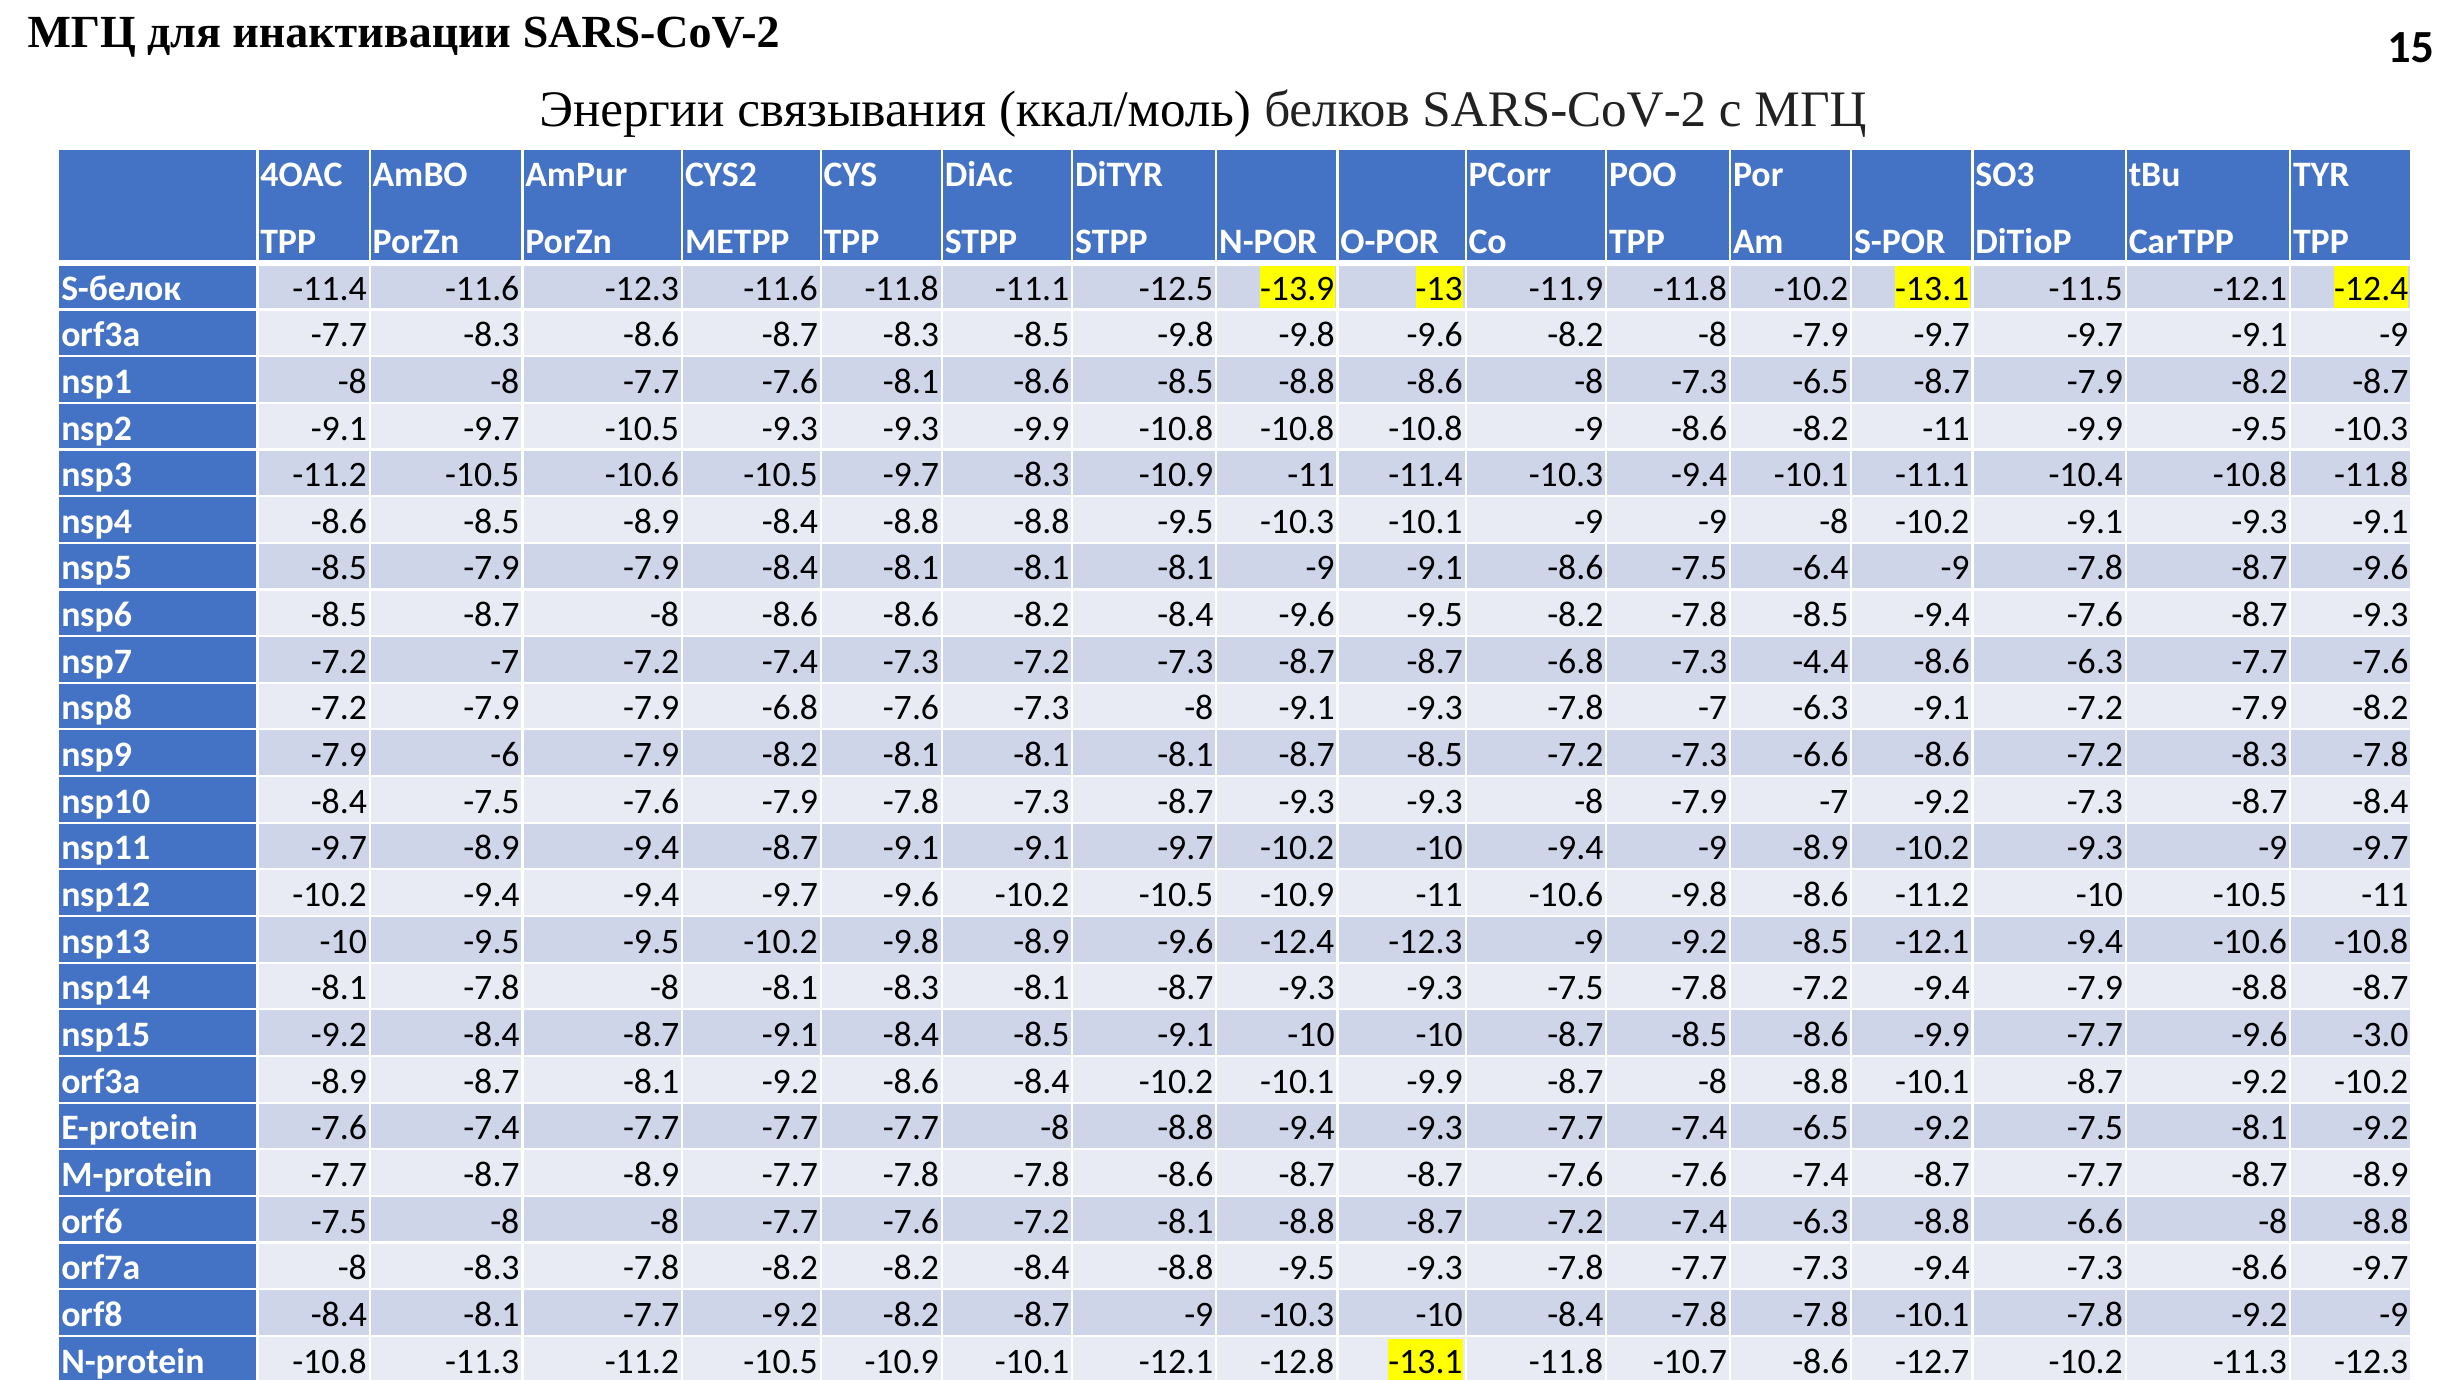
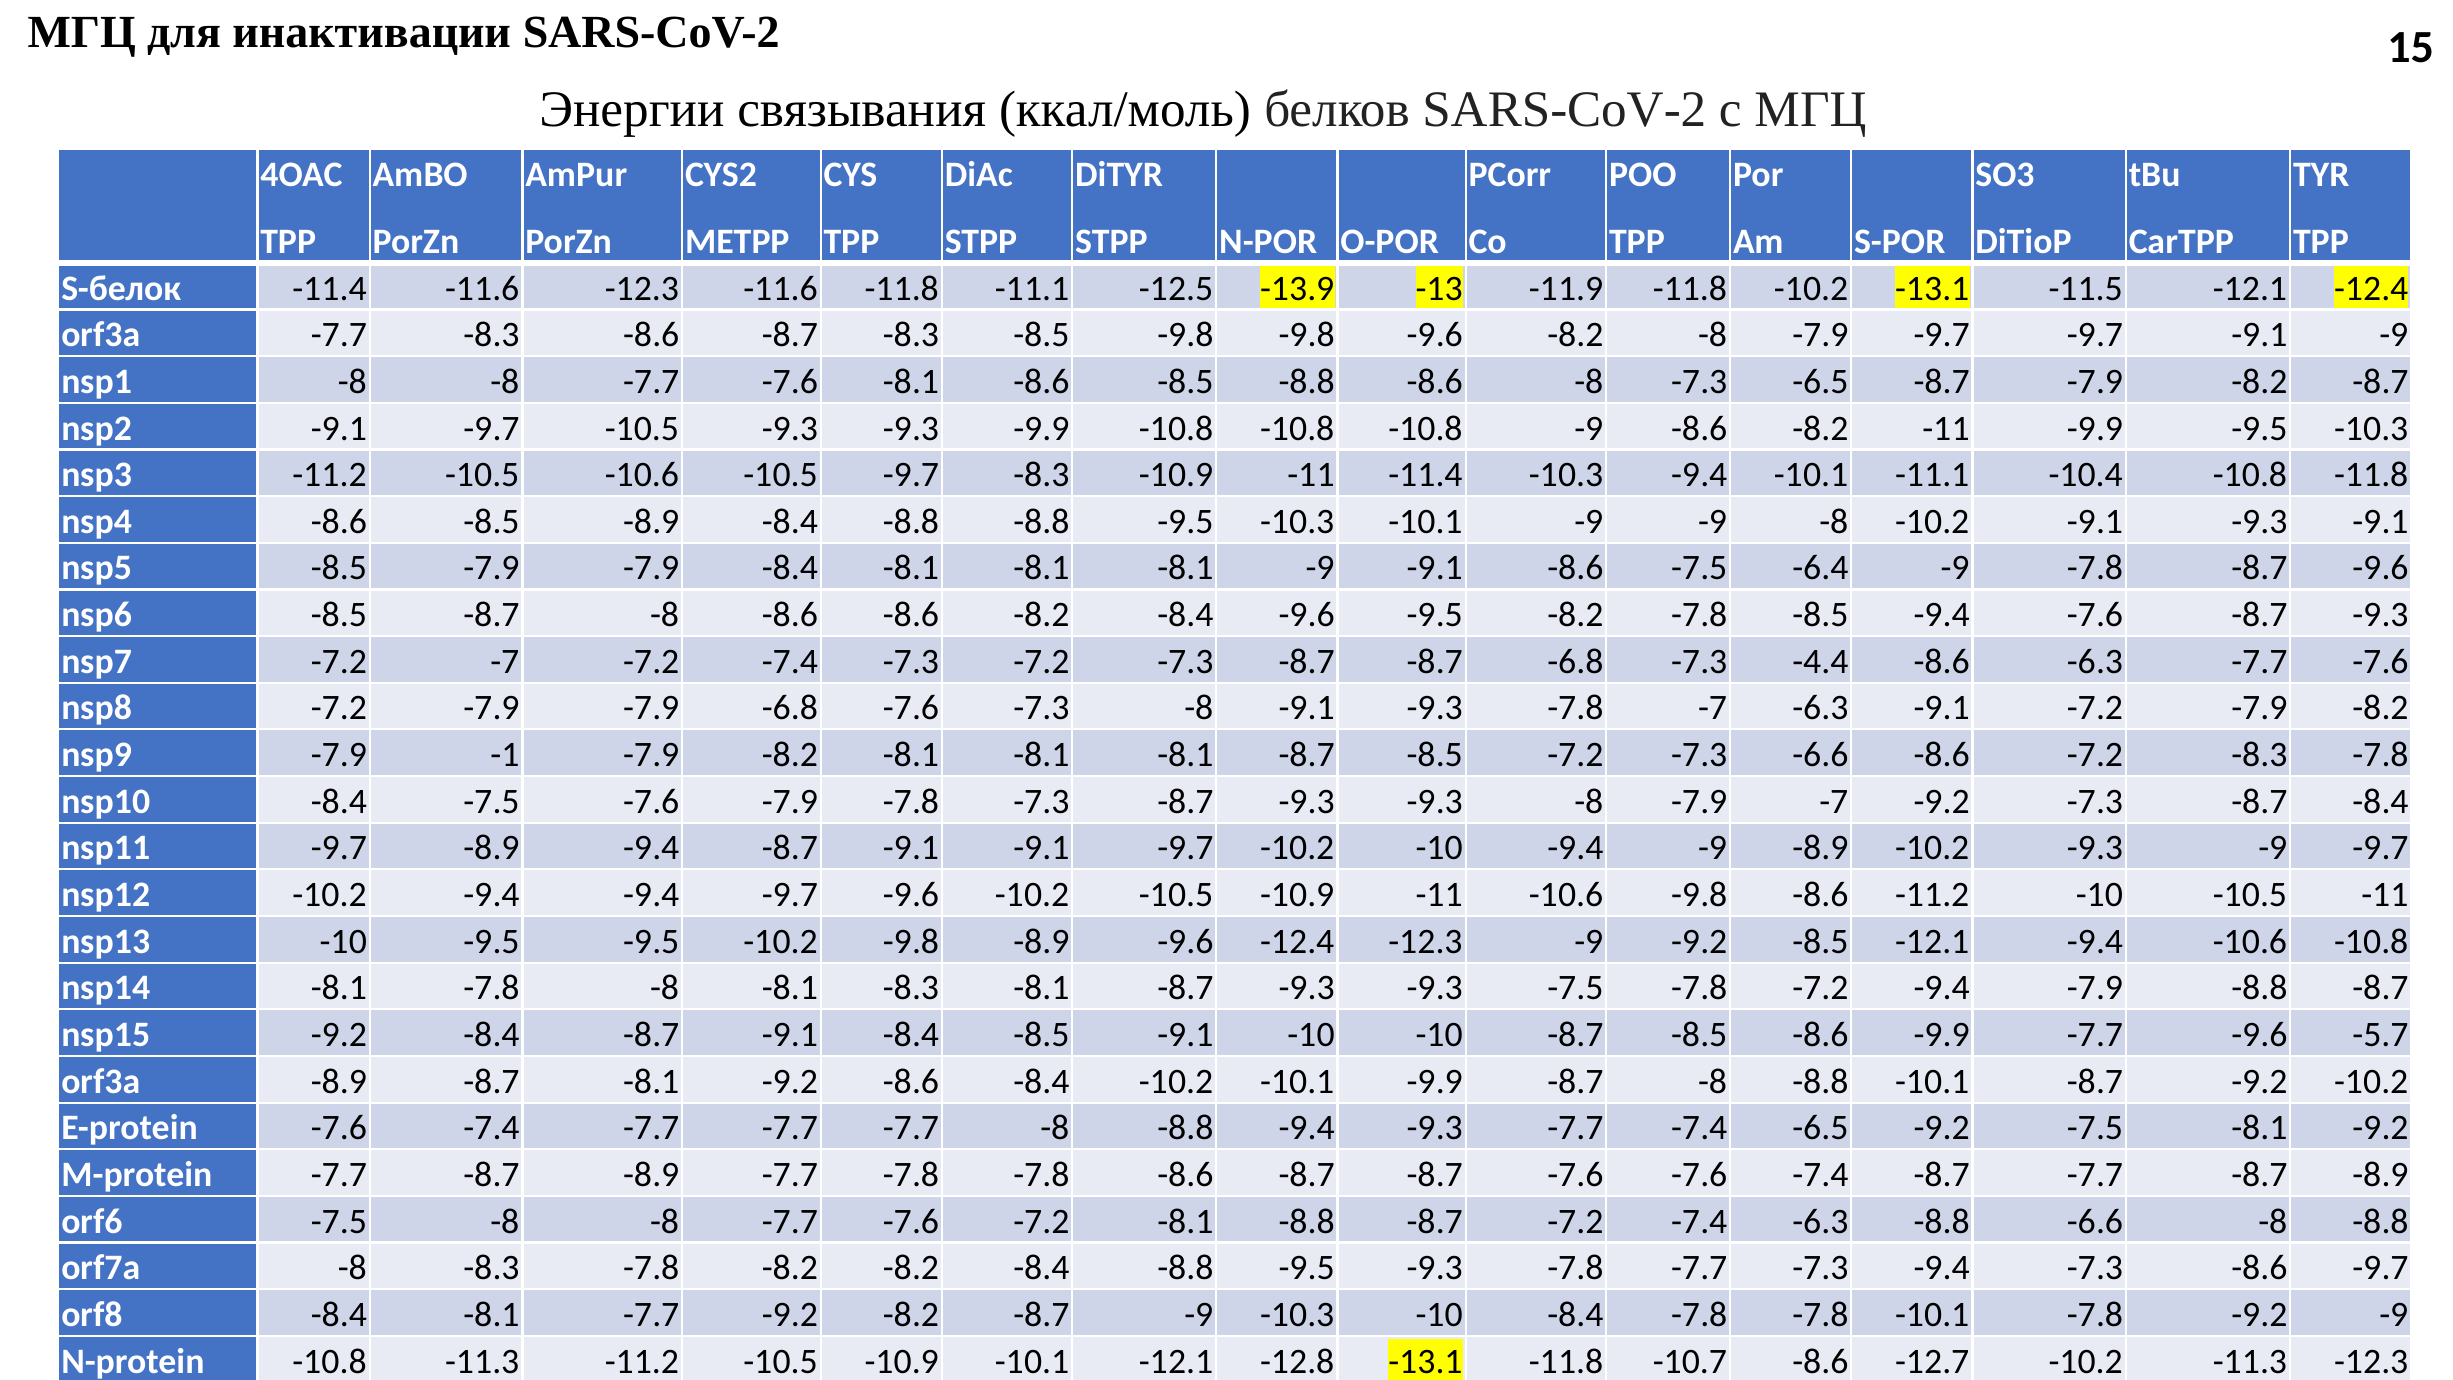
-6: -6 -> -1 (505, 755)
-3.0: -3.0 -> -5.7 (2381, 1035)
